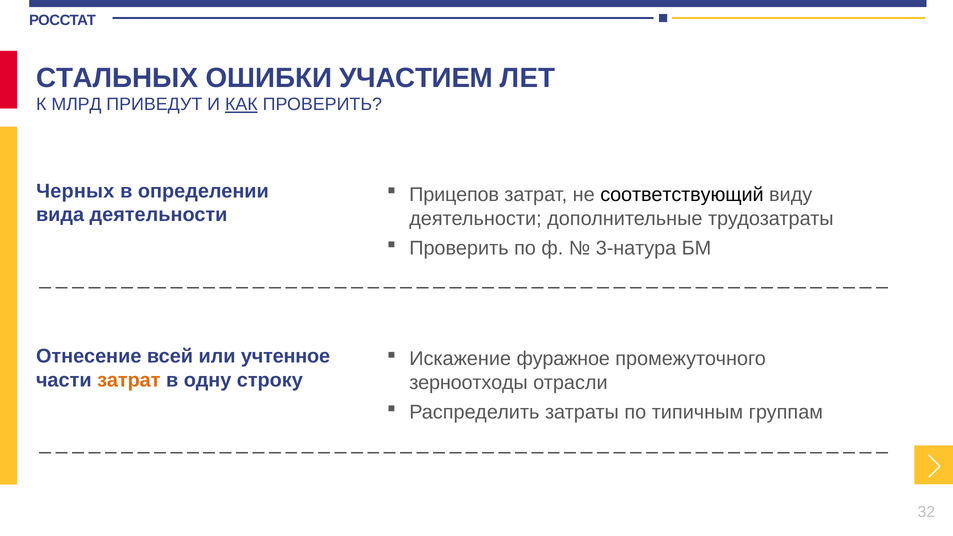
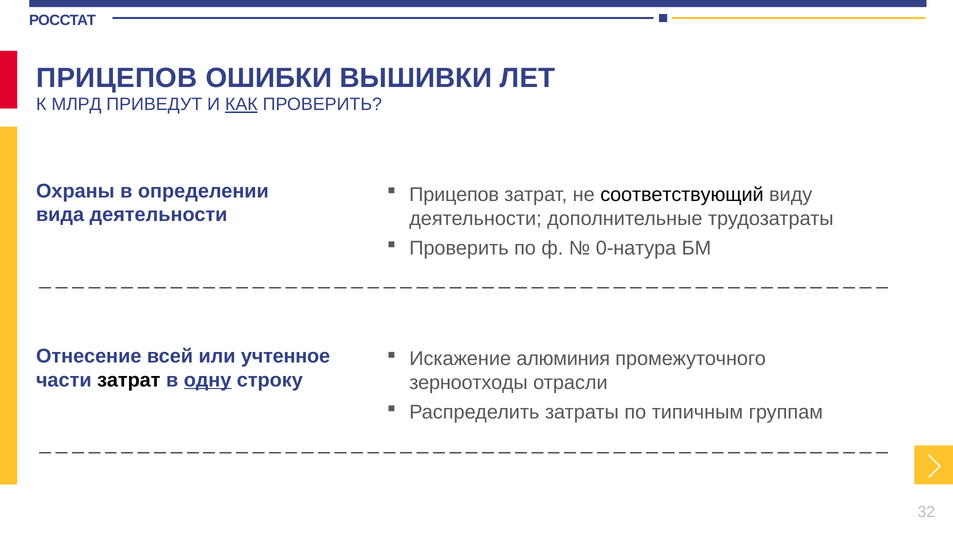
СТАЛЬНЫХ: СТАЛЬНЫХ -> ПРИЦЕПОВ (117, 78)
УЧАСТИЕМ: УЧАСТИЕМ -> ВЫШИВКИ (416, 78)
Черных: Черных -> Охраны (75, 191)
3-натура: 3-натура -> 0-натура (636, 248)
фуражное: фуражное -> алюминия (563, 359)
затрат colour: orange -> black (129, 380)
одну underline: none -> present (208, 380)
